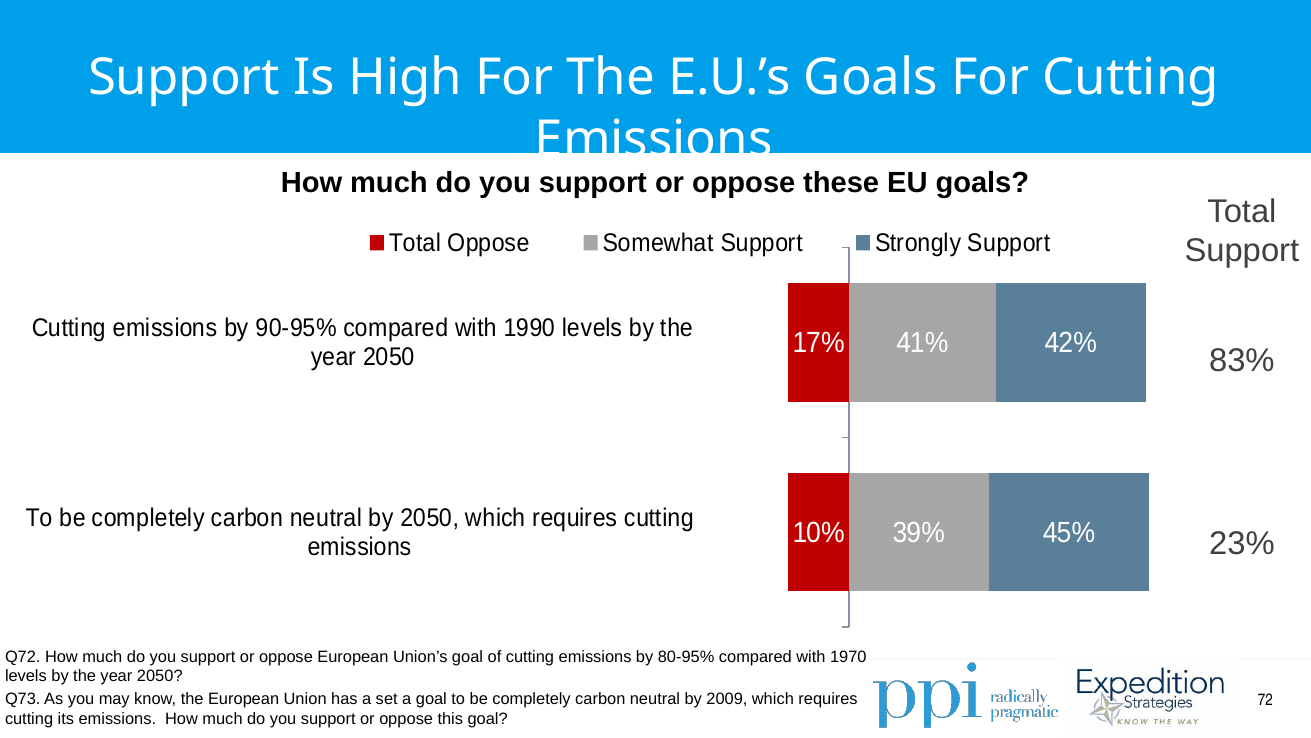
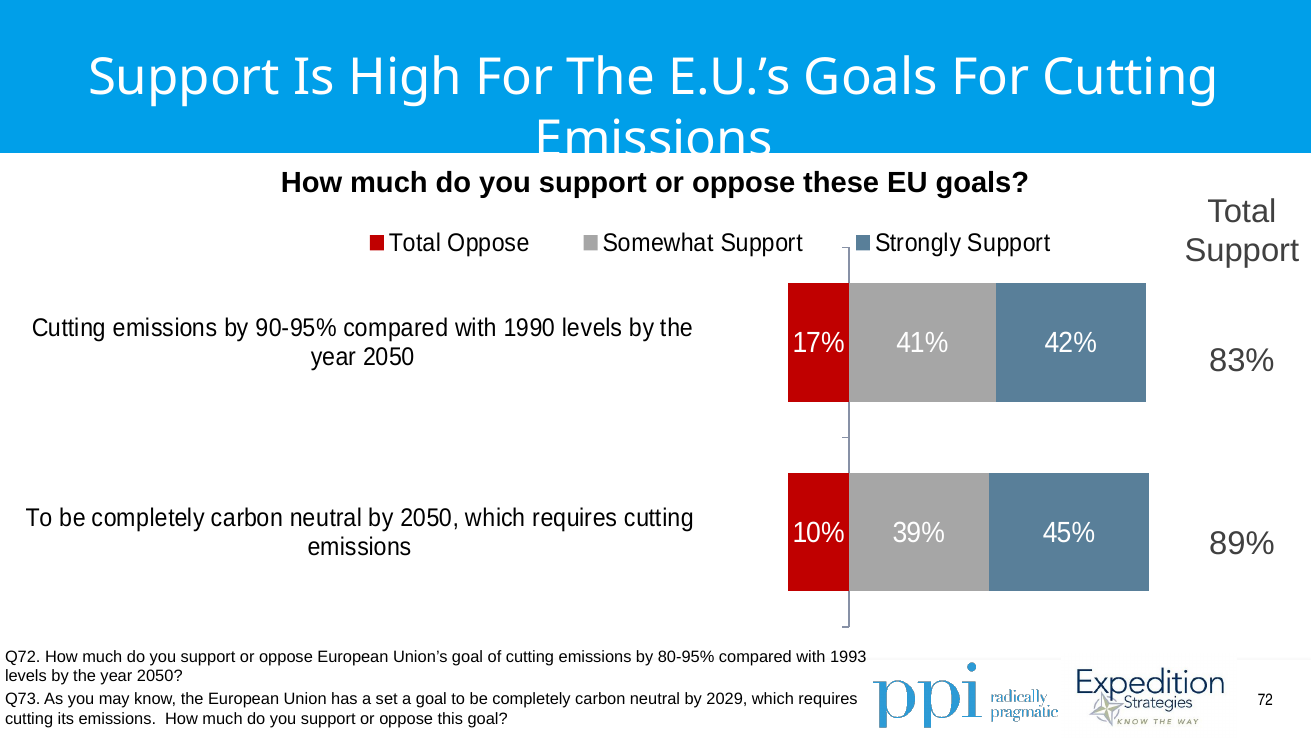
23%: 23% -> 89% (1242, 544)
1970: 1970 -> 1993 (848, 656)
2009: 2009 -> 2029 (727, 699)
